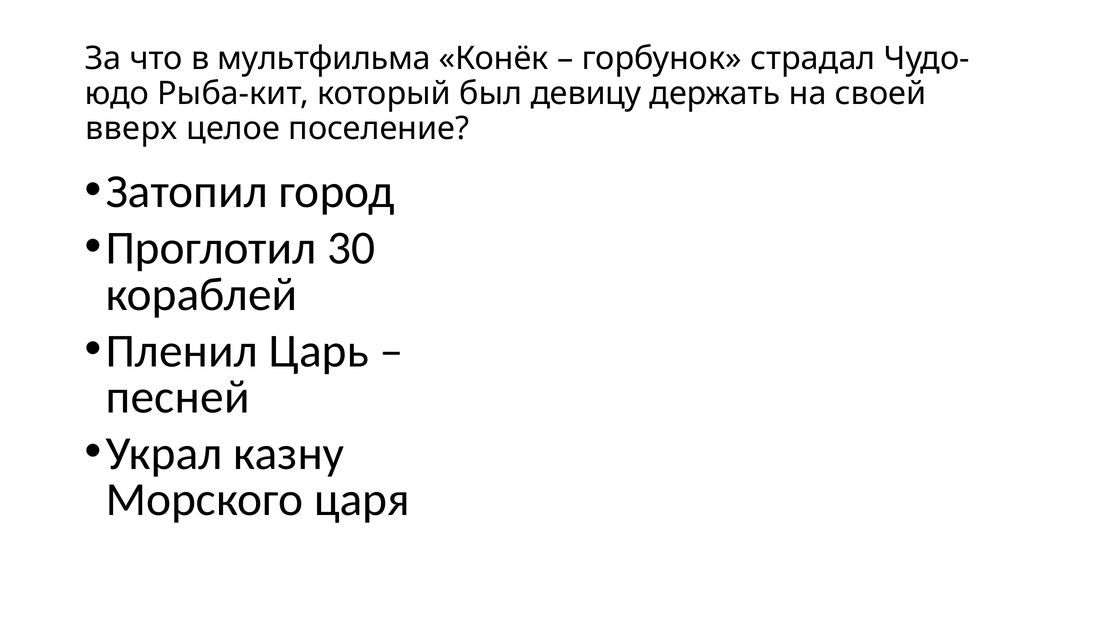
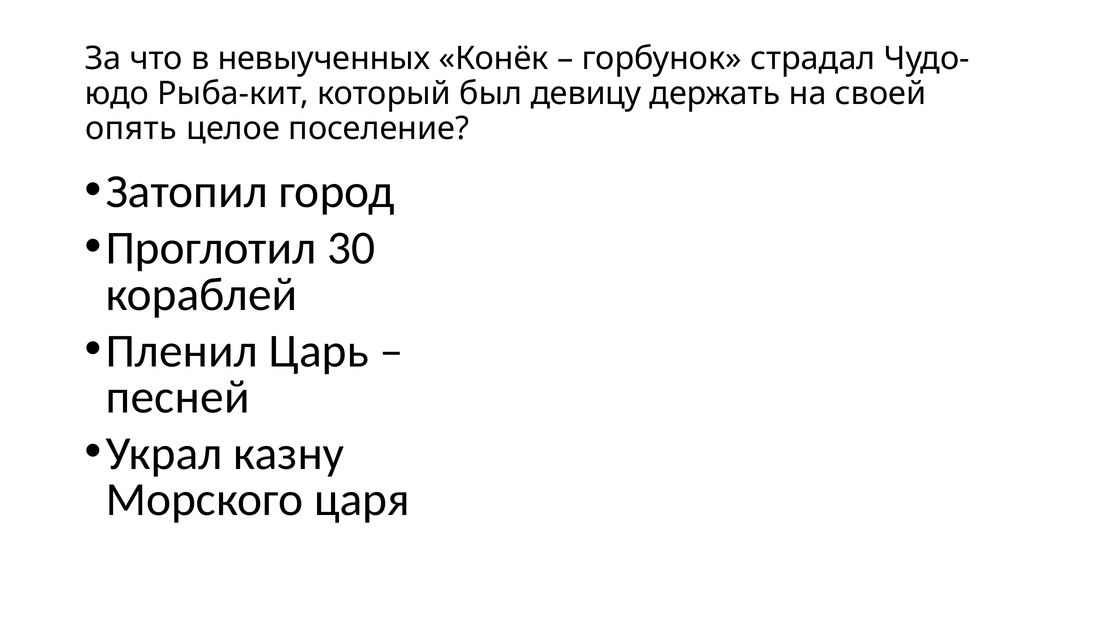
мультфильма: мультфильма -> невыученных (324, 58)
вверх: вверх -> опять (131, 128)
